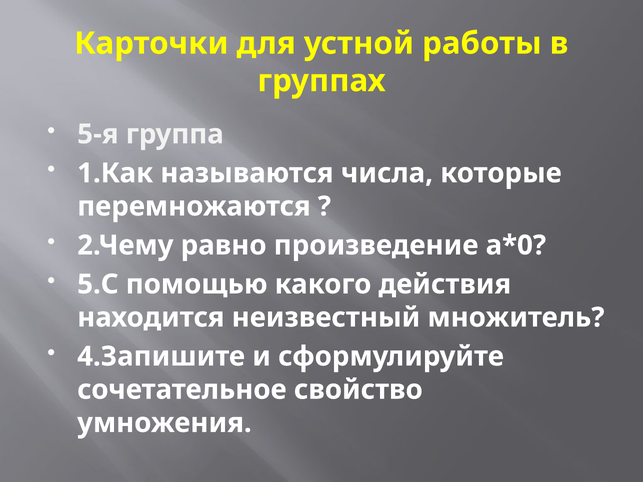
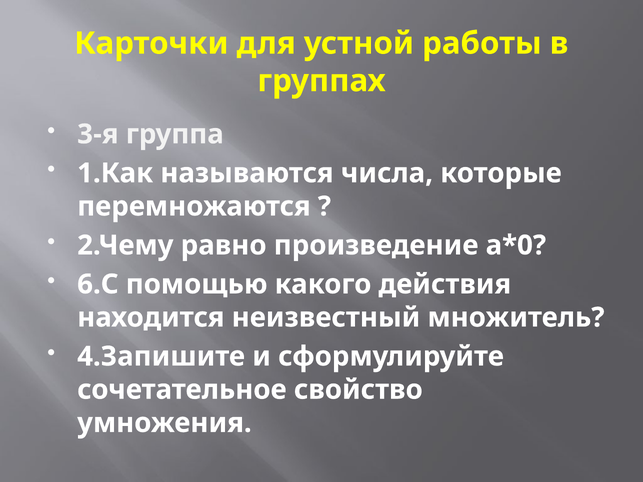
5-я: 5-я -> 3-я (98, 134)
5.С: 5.С -> 6.С (98, 284)
